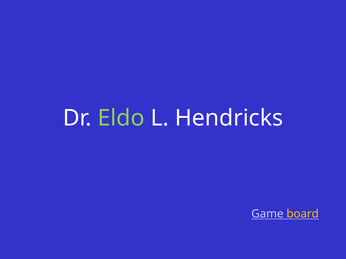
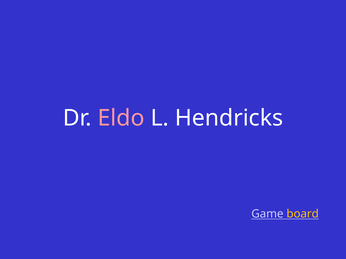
Eldo colour: light green -> pink (121, 118)
